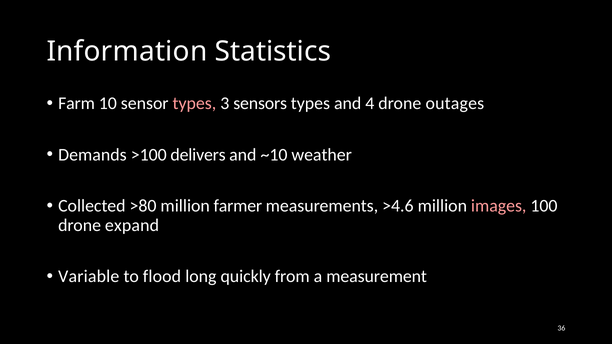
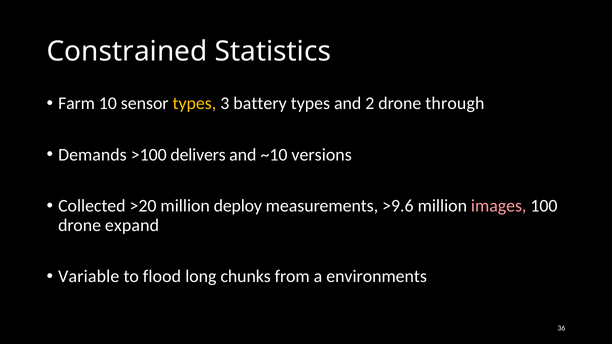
Information: Information -> Constrained (127, 51)
types colour: pink -> yellow (194, 103)
sensors: sensors -> battery (260, 103)
4: 4 -> 2 (370, 103)
outages: outages -> through (455, 103)
weather: weather -> versions (322, 155)
>80: >80 -> >20 (143, 206)
farmer: farmer -> deploy (238, 206)
>4.6: >4.6 -> >9.6 (398, 206)
quickly: quickly -> chunks (246, 277)
measurement: measurement -> environments (377, 277)
